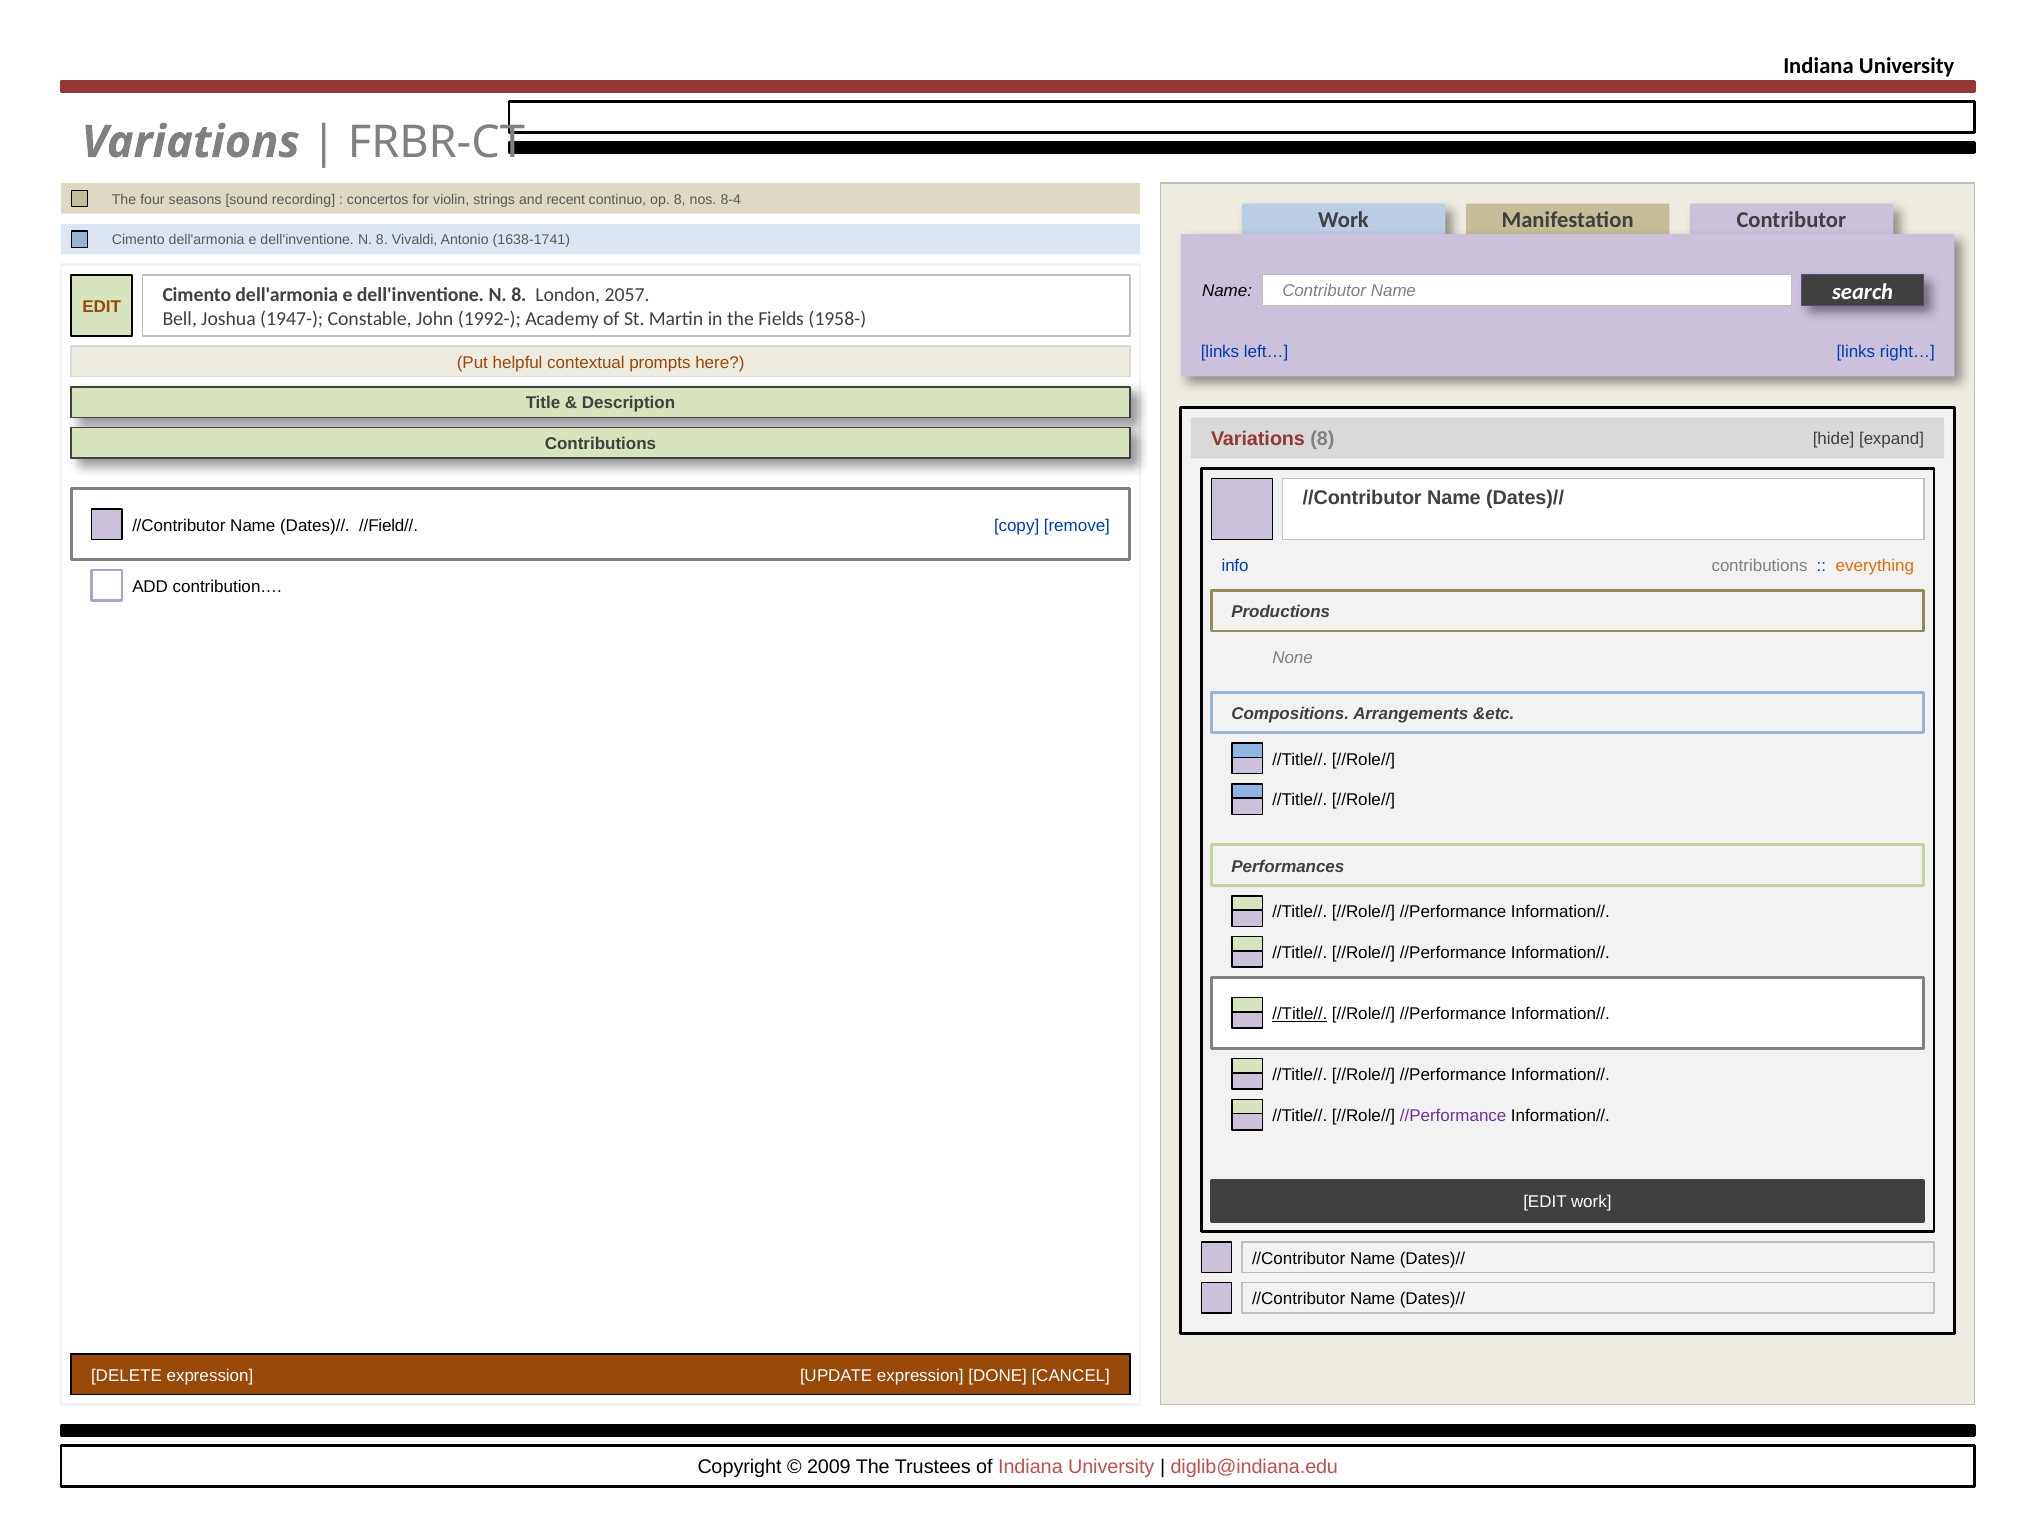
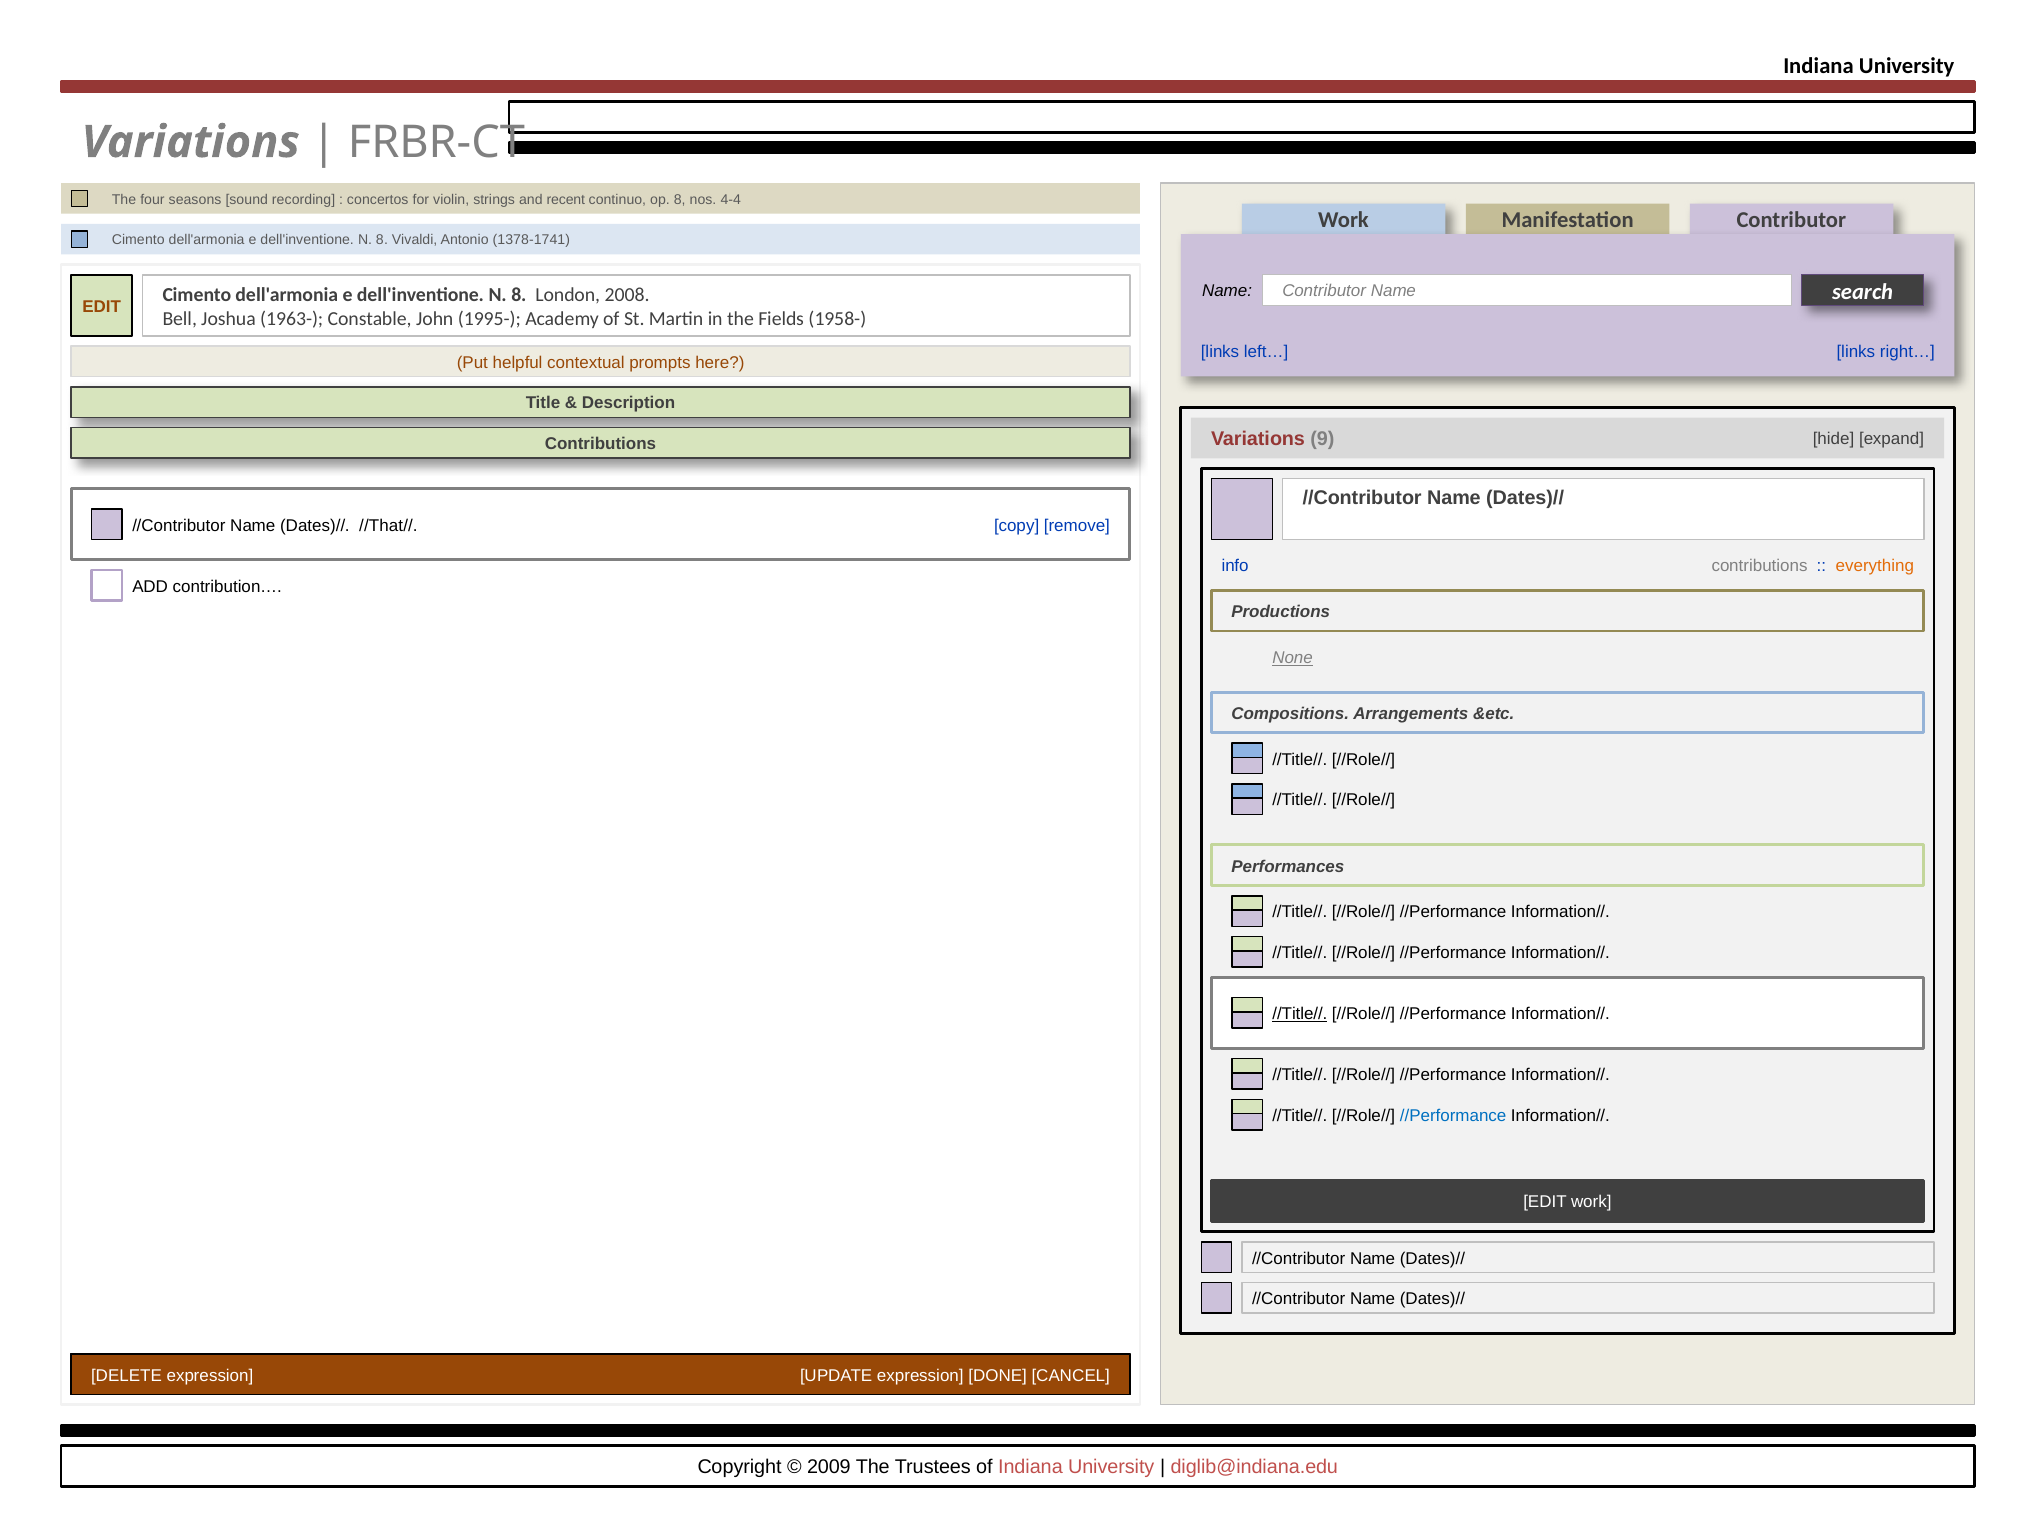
8-4: 8-4 -> 4-4 (731, 200)
1638-1741: 1638-1741 -> 1378-1741 (531, 240)
2057: 2057 -> 2008 (627, 295)
1947-: 1947- -> 1963- (292, 319)
1992-: 1992- -> 1995- (489, 319)
Variations 8: 8 -> 9 (1322, 439)
//Field//: //Field// -> //That// (388, 525)
None underline: none -> present (1293, 658)
//Performance colour: purple -> blue (1453, 1116)
